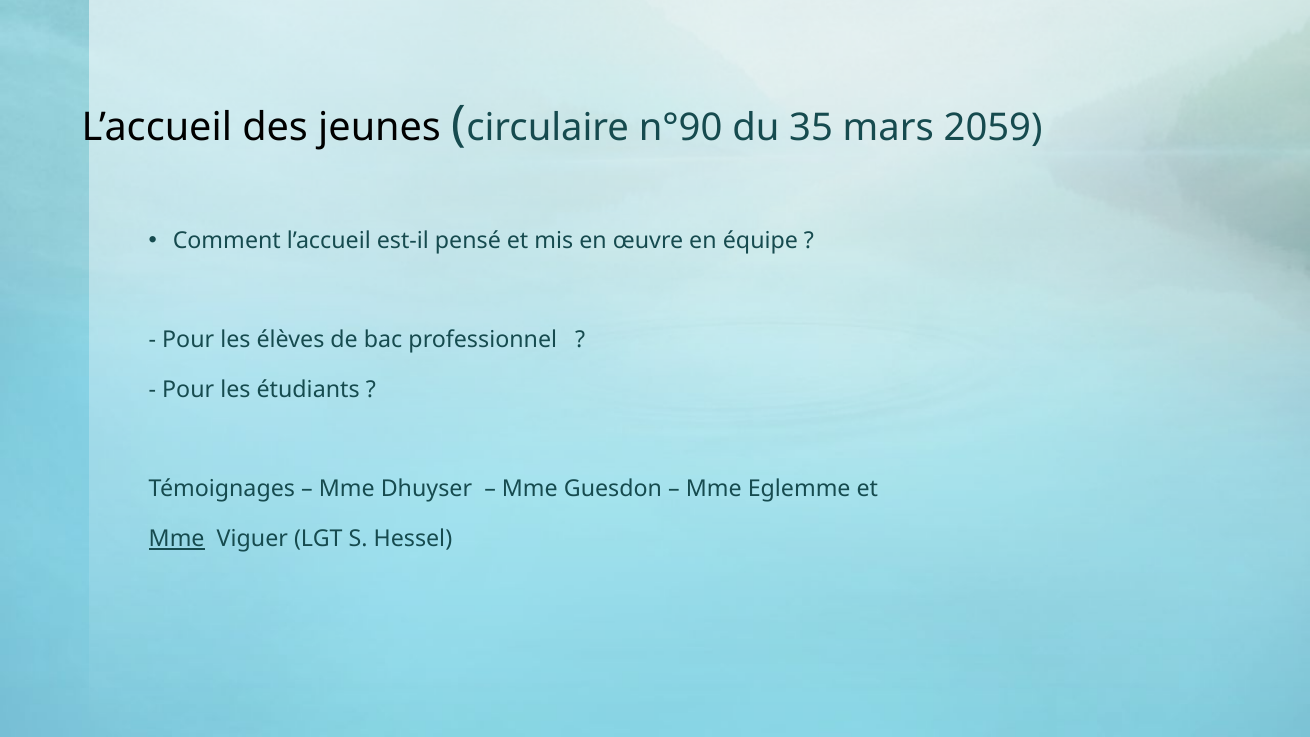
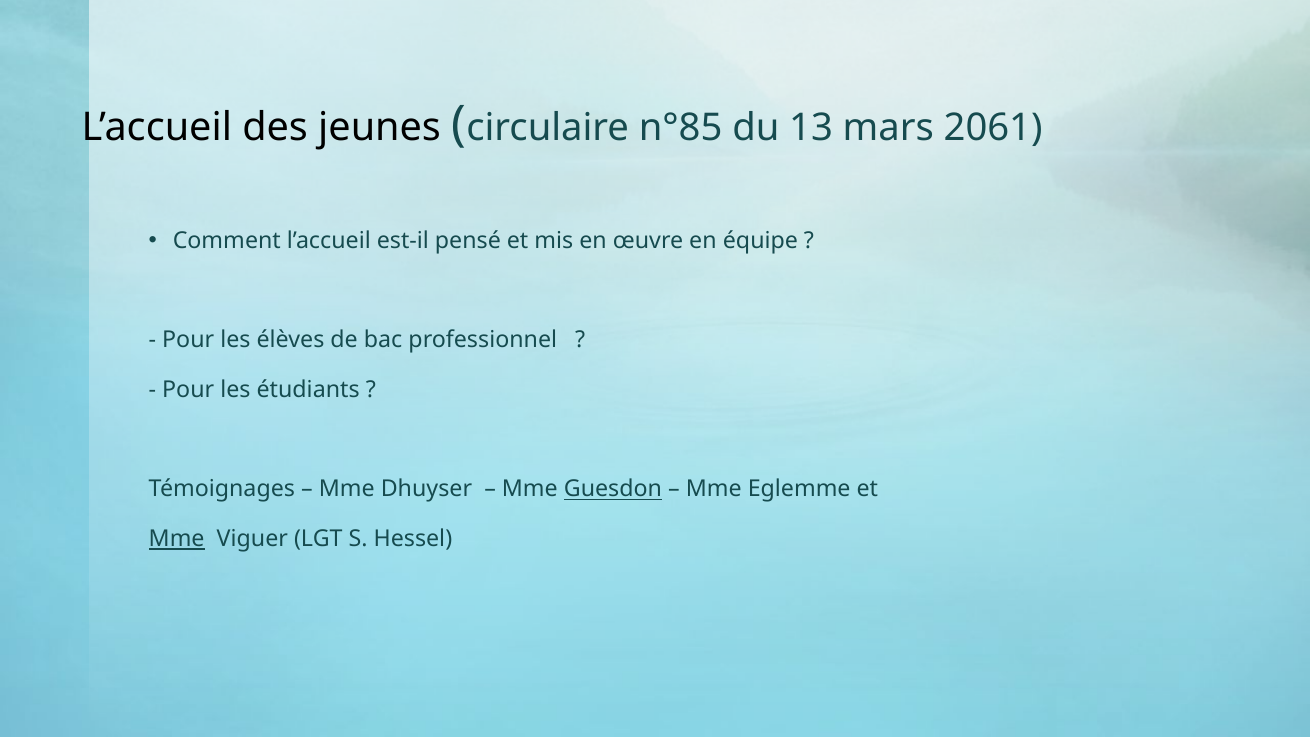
n°90: n°90 -> n°85 (681, 128)
35: 35 -> 13 (811, 128)
2059: 2059 -> 2061 (993, 128)
Guesdon underline: none -> present (613, 489)
